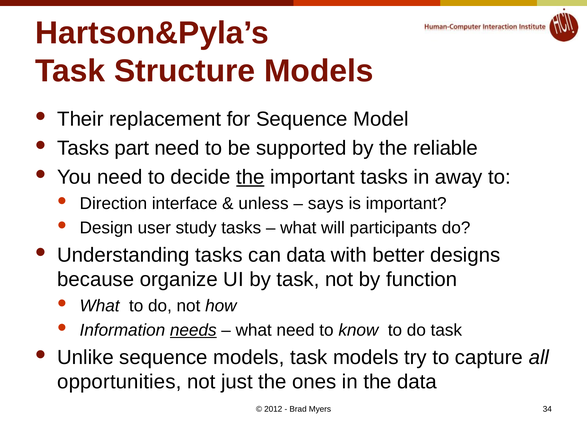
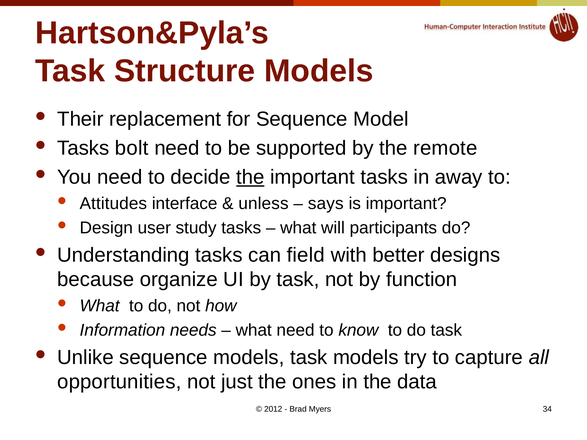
part: part -> bolt (132, 148)
reliable: reliable -> remote (445, 148)
Direction: Direction -> Attitudes (113, 204)
can data: data -> field (306, 255)
needs underline: present -> none (193, 330)
